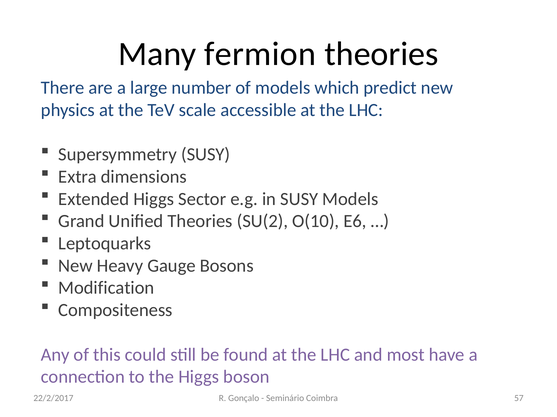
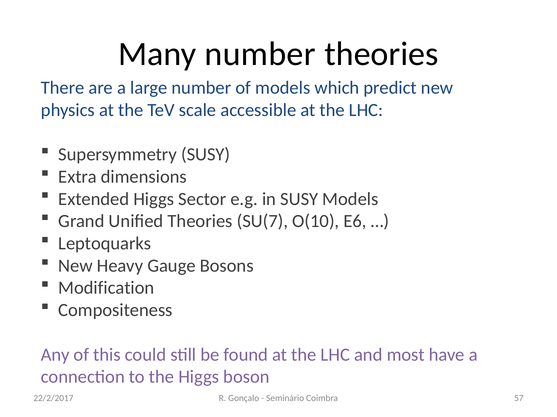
Many fermion: fermion -> number (260, 54)
SU(2: SU(2 -> SU(7 (262, 222)
